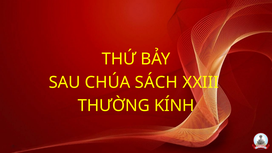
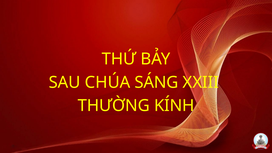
SÁCH: SÁCH -> SÁNG (156, 82)
